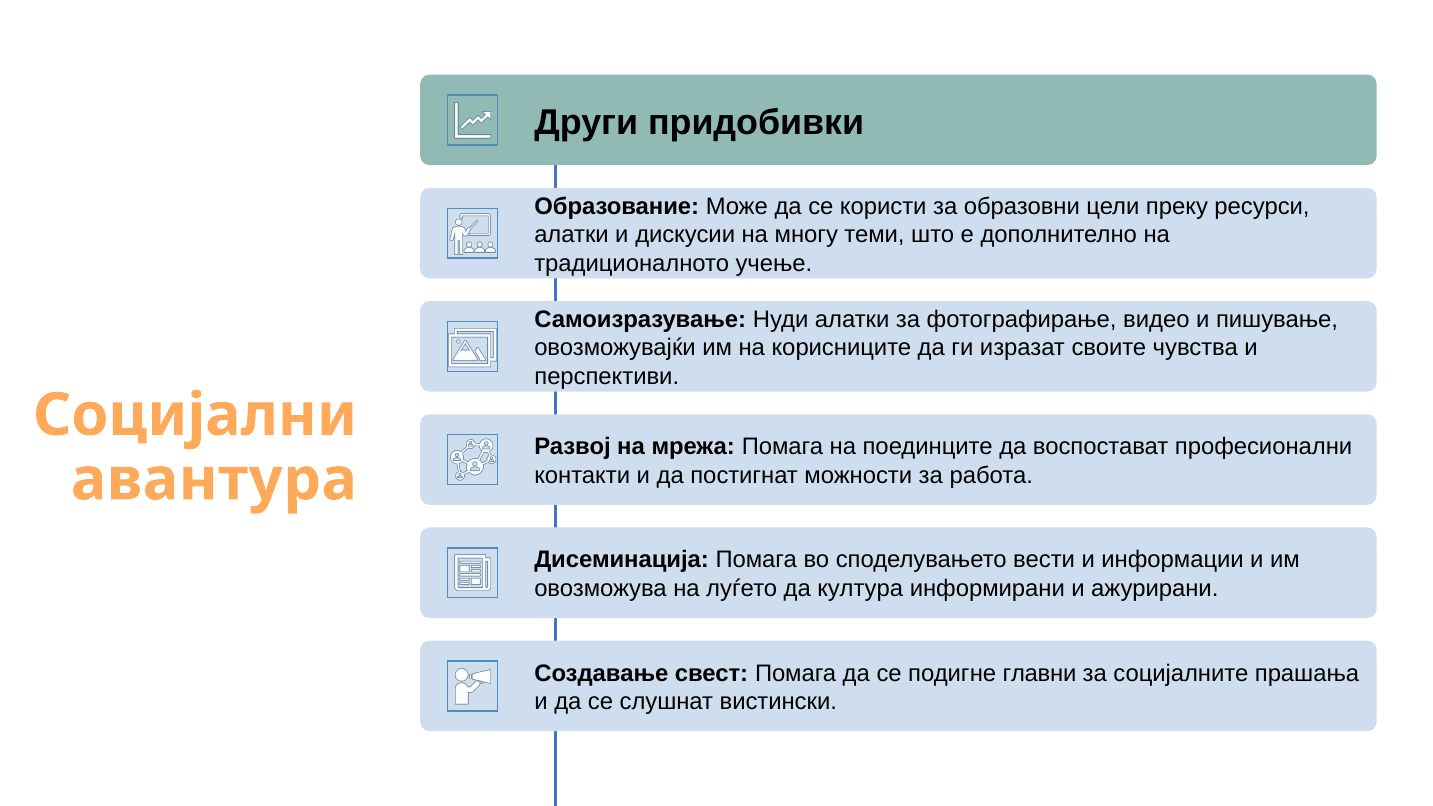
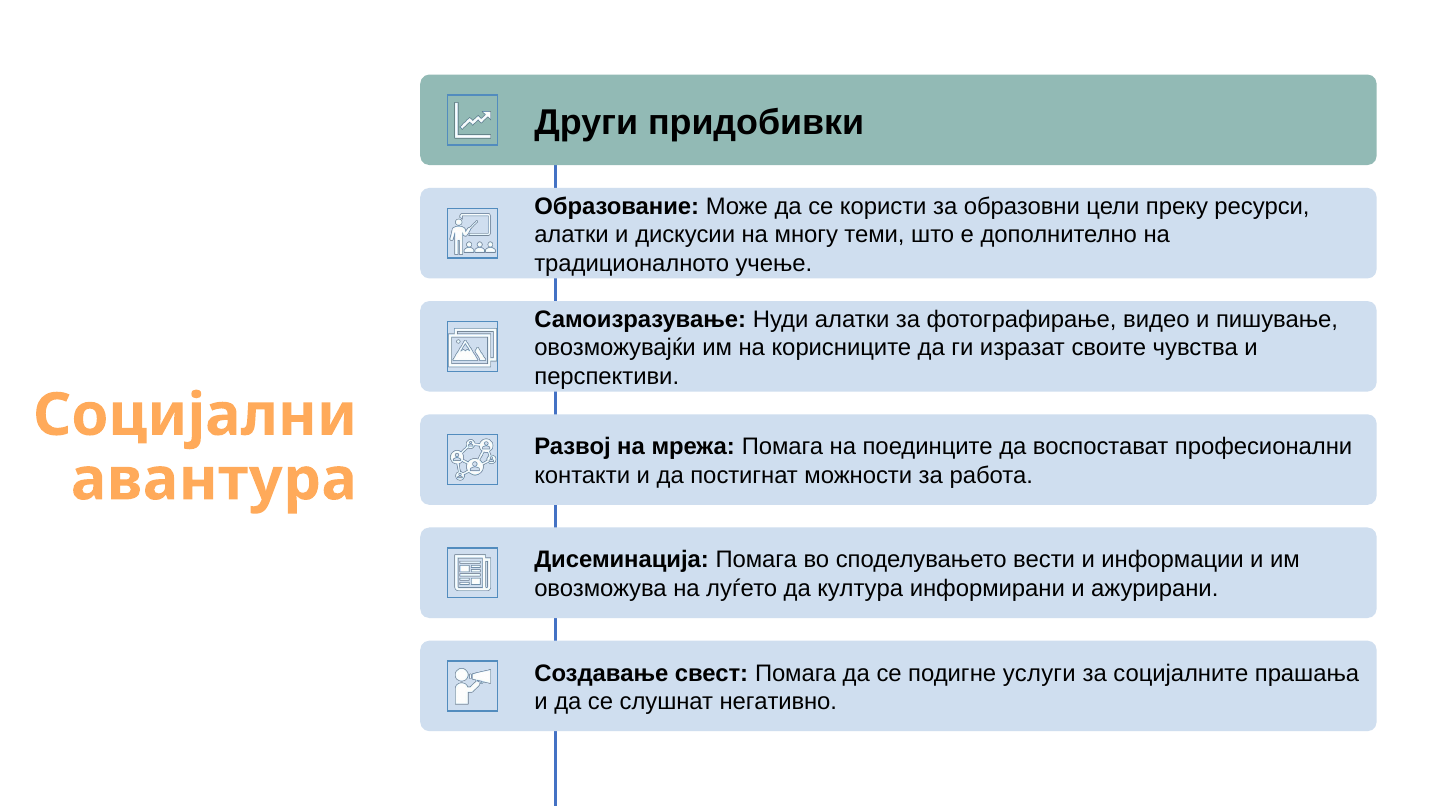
главни: главни -> услуги (1039, 673)
вистински: вистински -> негативно (778, 702)
